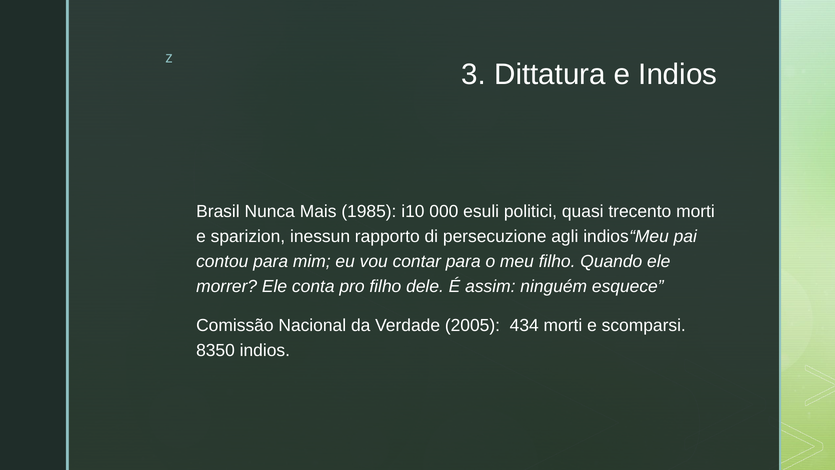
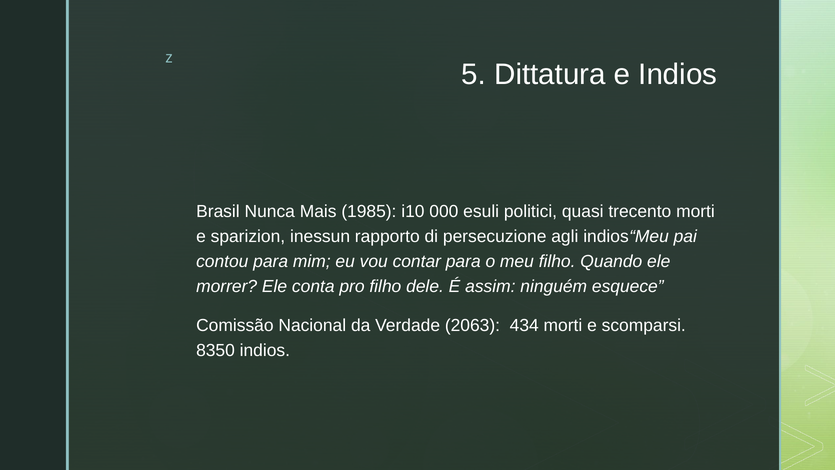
3: 3 -> 5 (474, 74)
2005: 2005 -> 2063 (472, 325)
